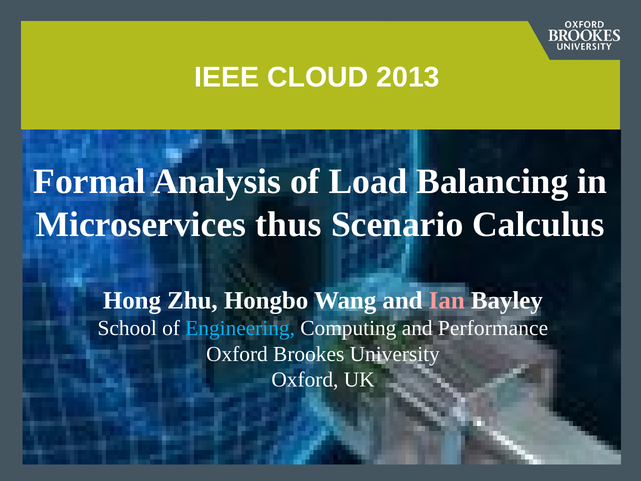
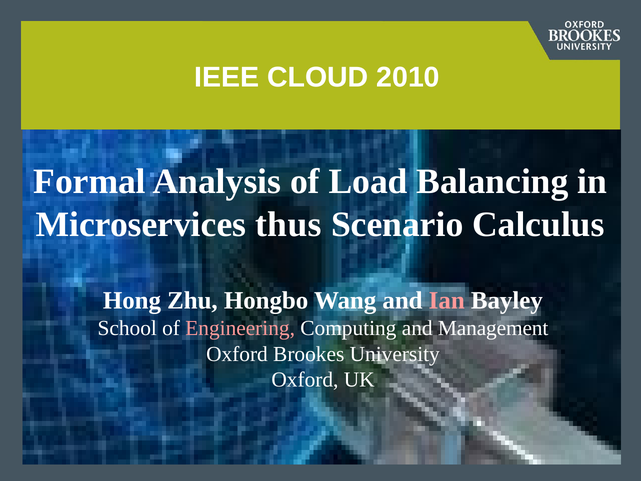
2013: 2013 -> 2010 (408, 77)
Engineering colour: light blue -> pink (240, 328)
Performance: Performance -> Management (493, 328)
